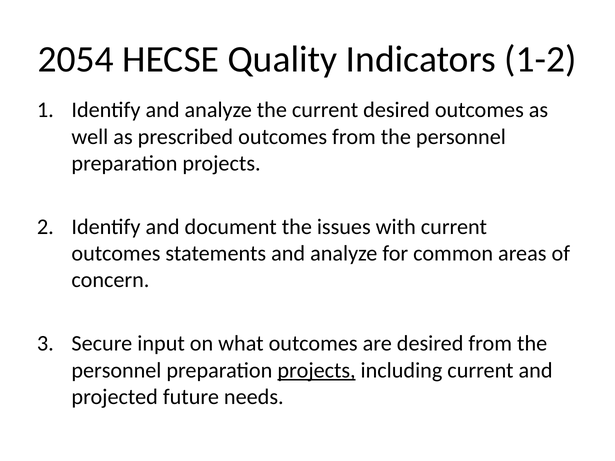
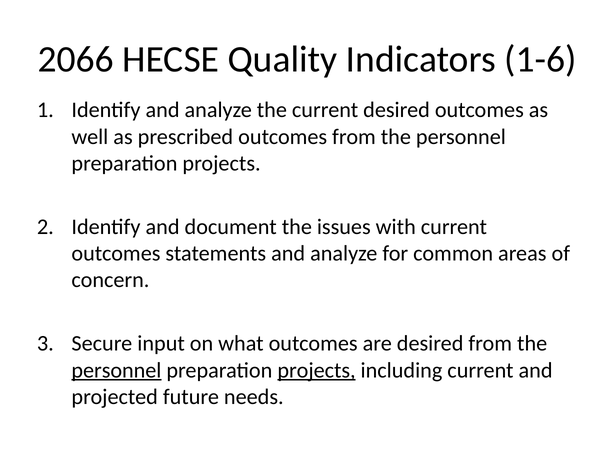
2054: 2054 -> 2066 (76, 60)
1-2: 1-2 -> 1-6 (541, 60)
personnel underline: none -> present (116, 370)
